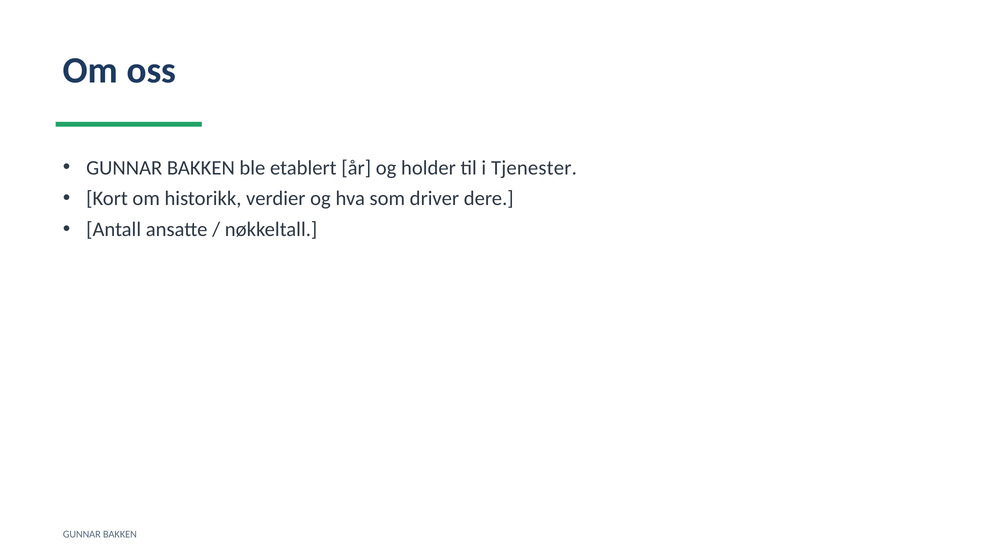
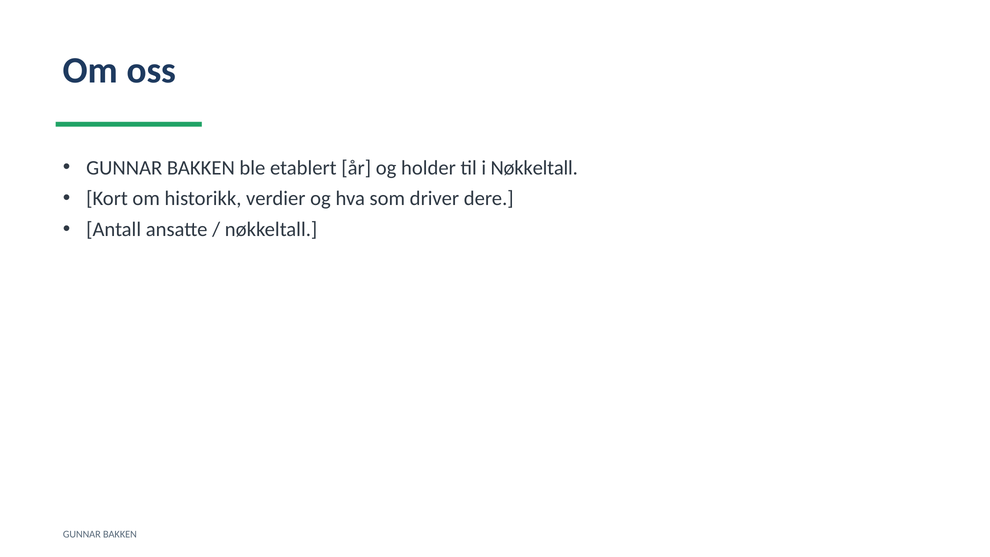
i Tjenester: Tjenester -> Nøkkeltall (534, 168)
